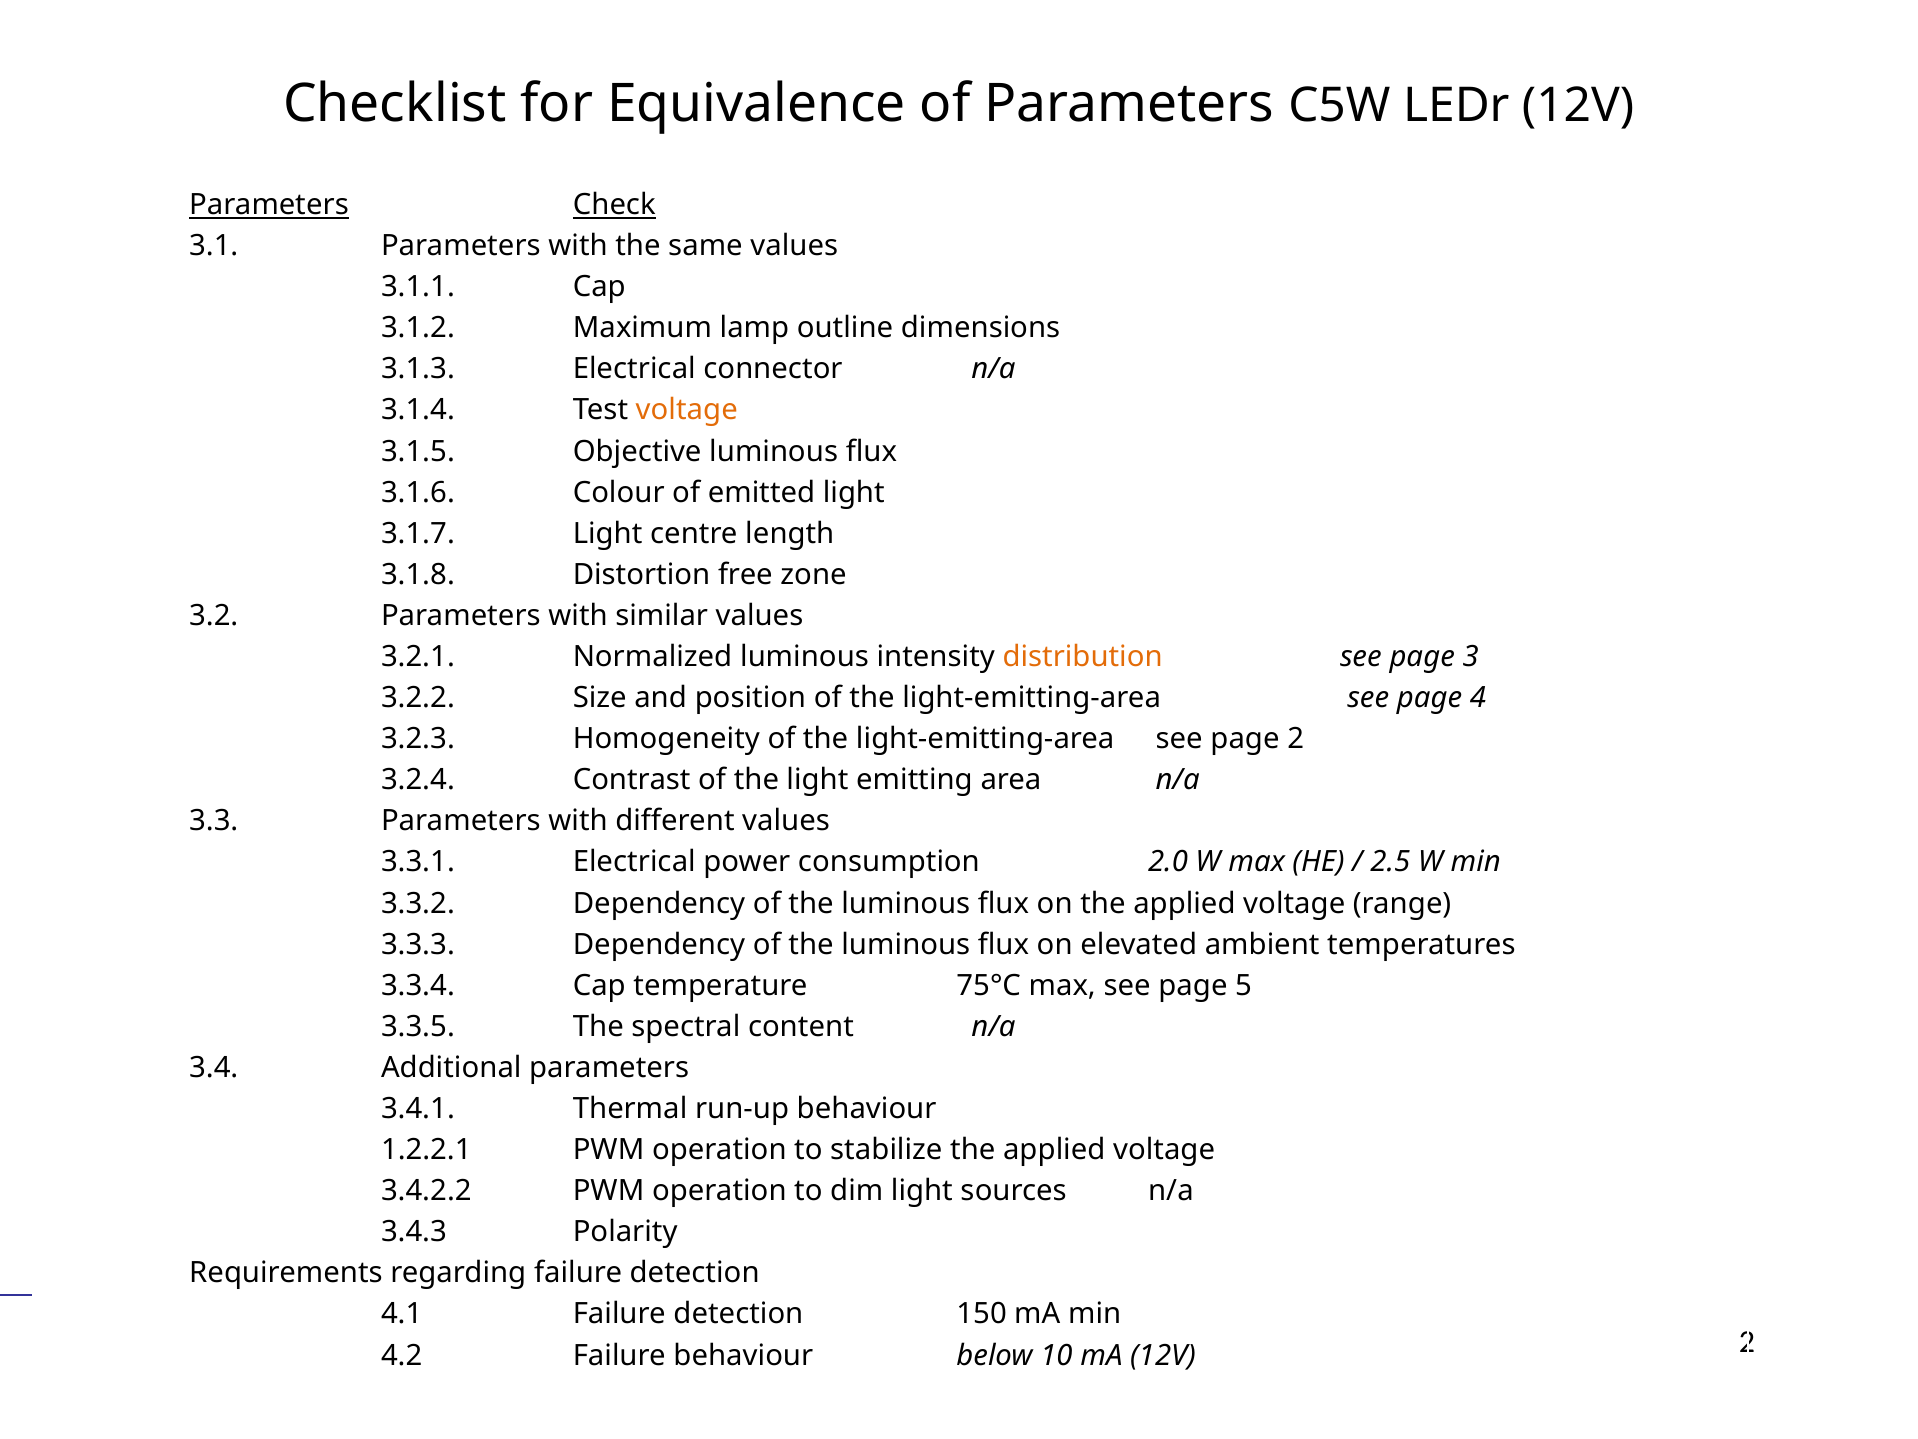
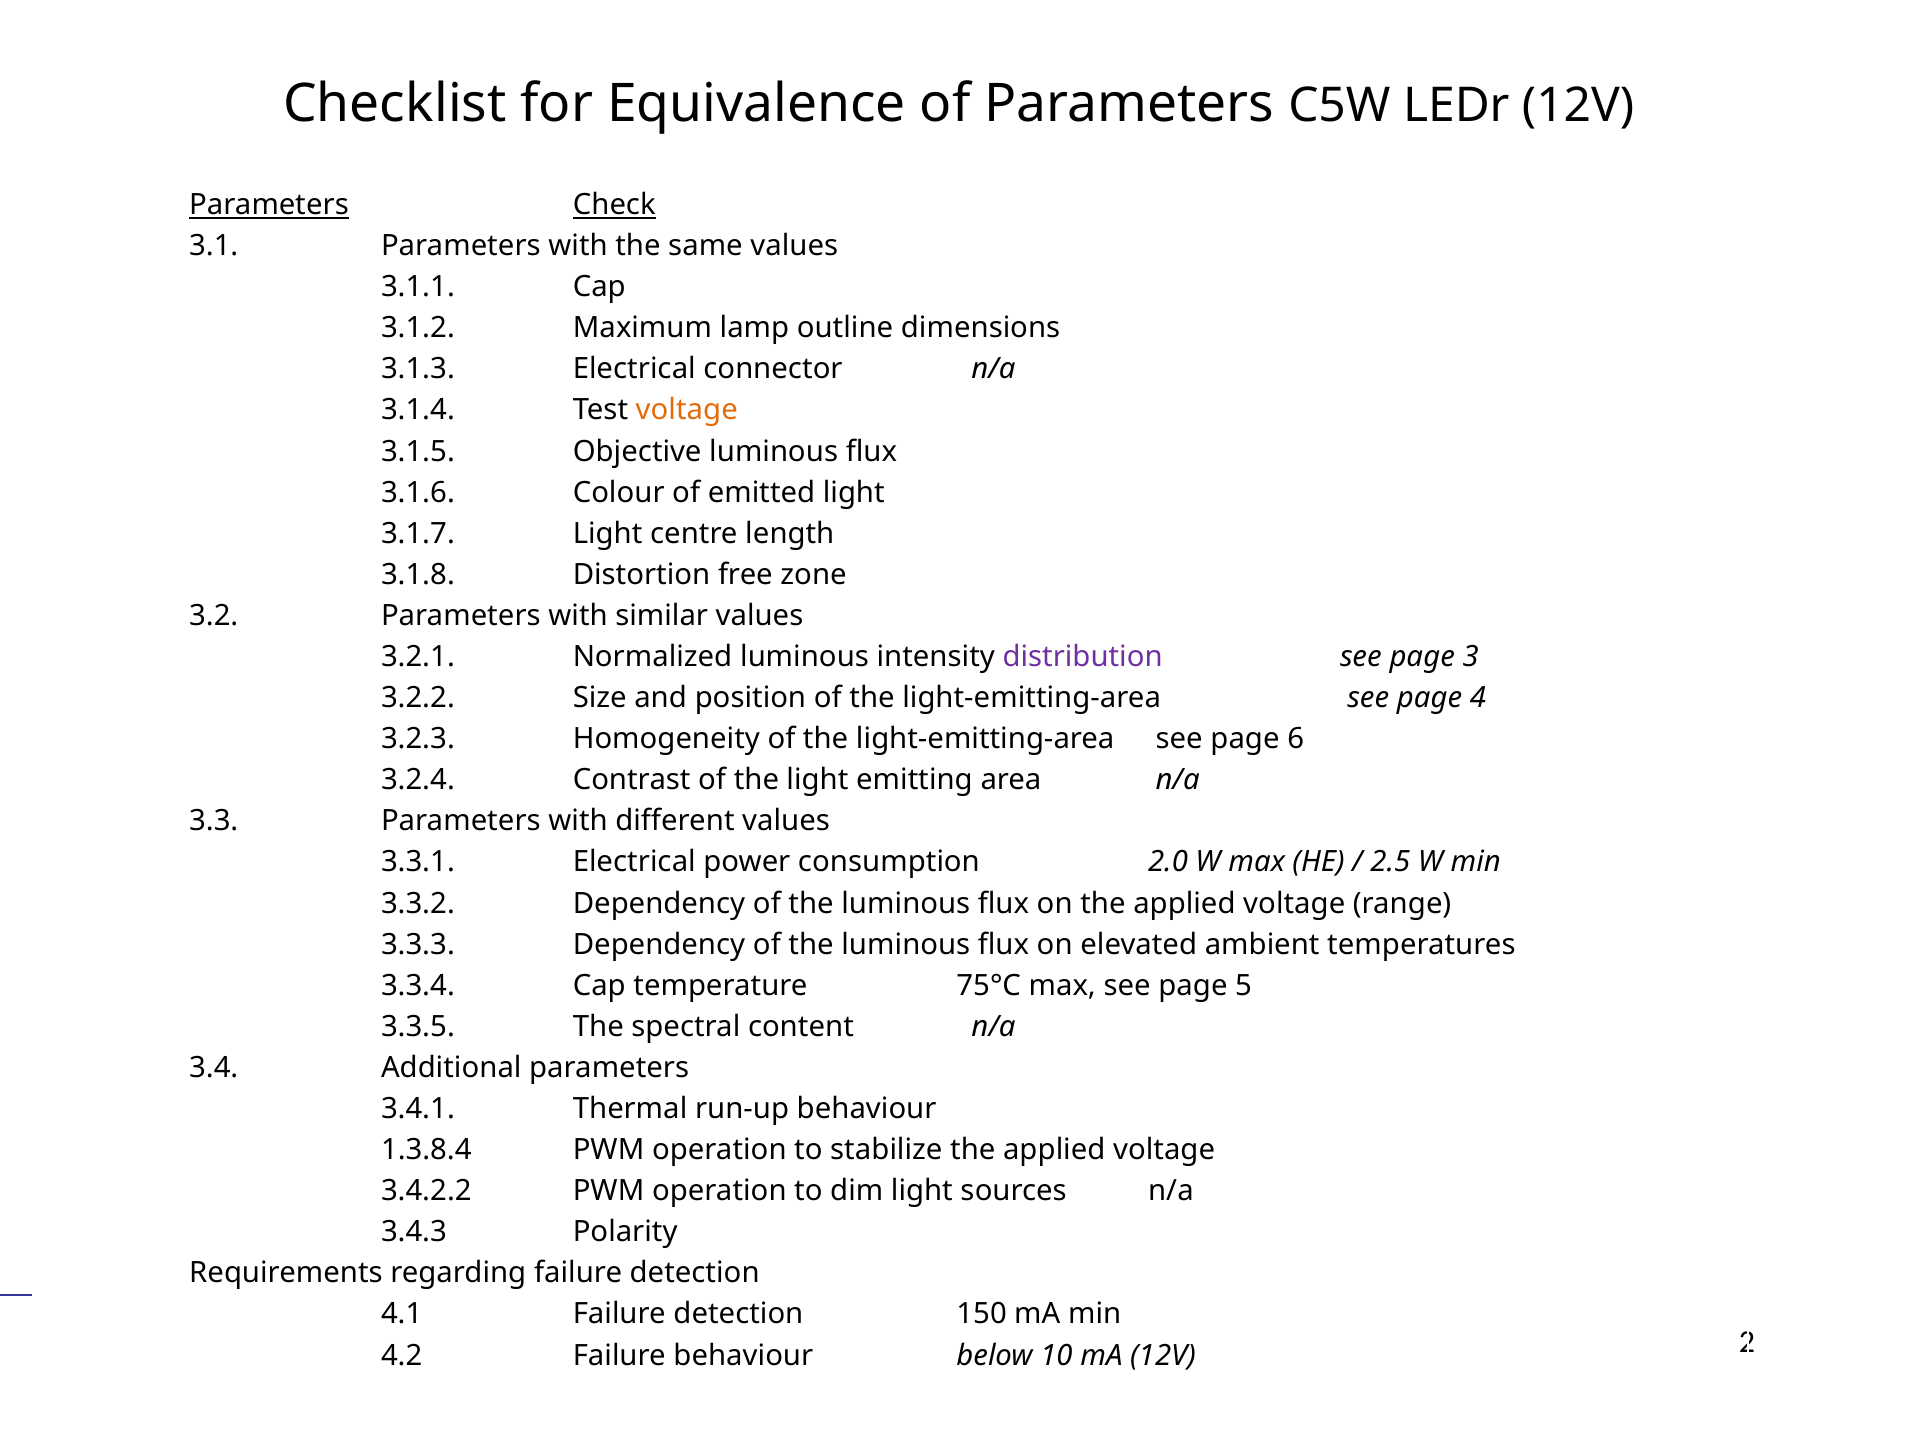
distribution colour: orange -> purple (1083, 657)
page 2: 2 -> 6 (1296, 739)
1.2.2.1: 1.2.2.1 -> 1.3.8.4 (426, 1150)
